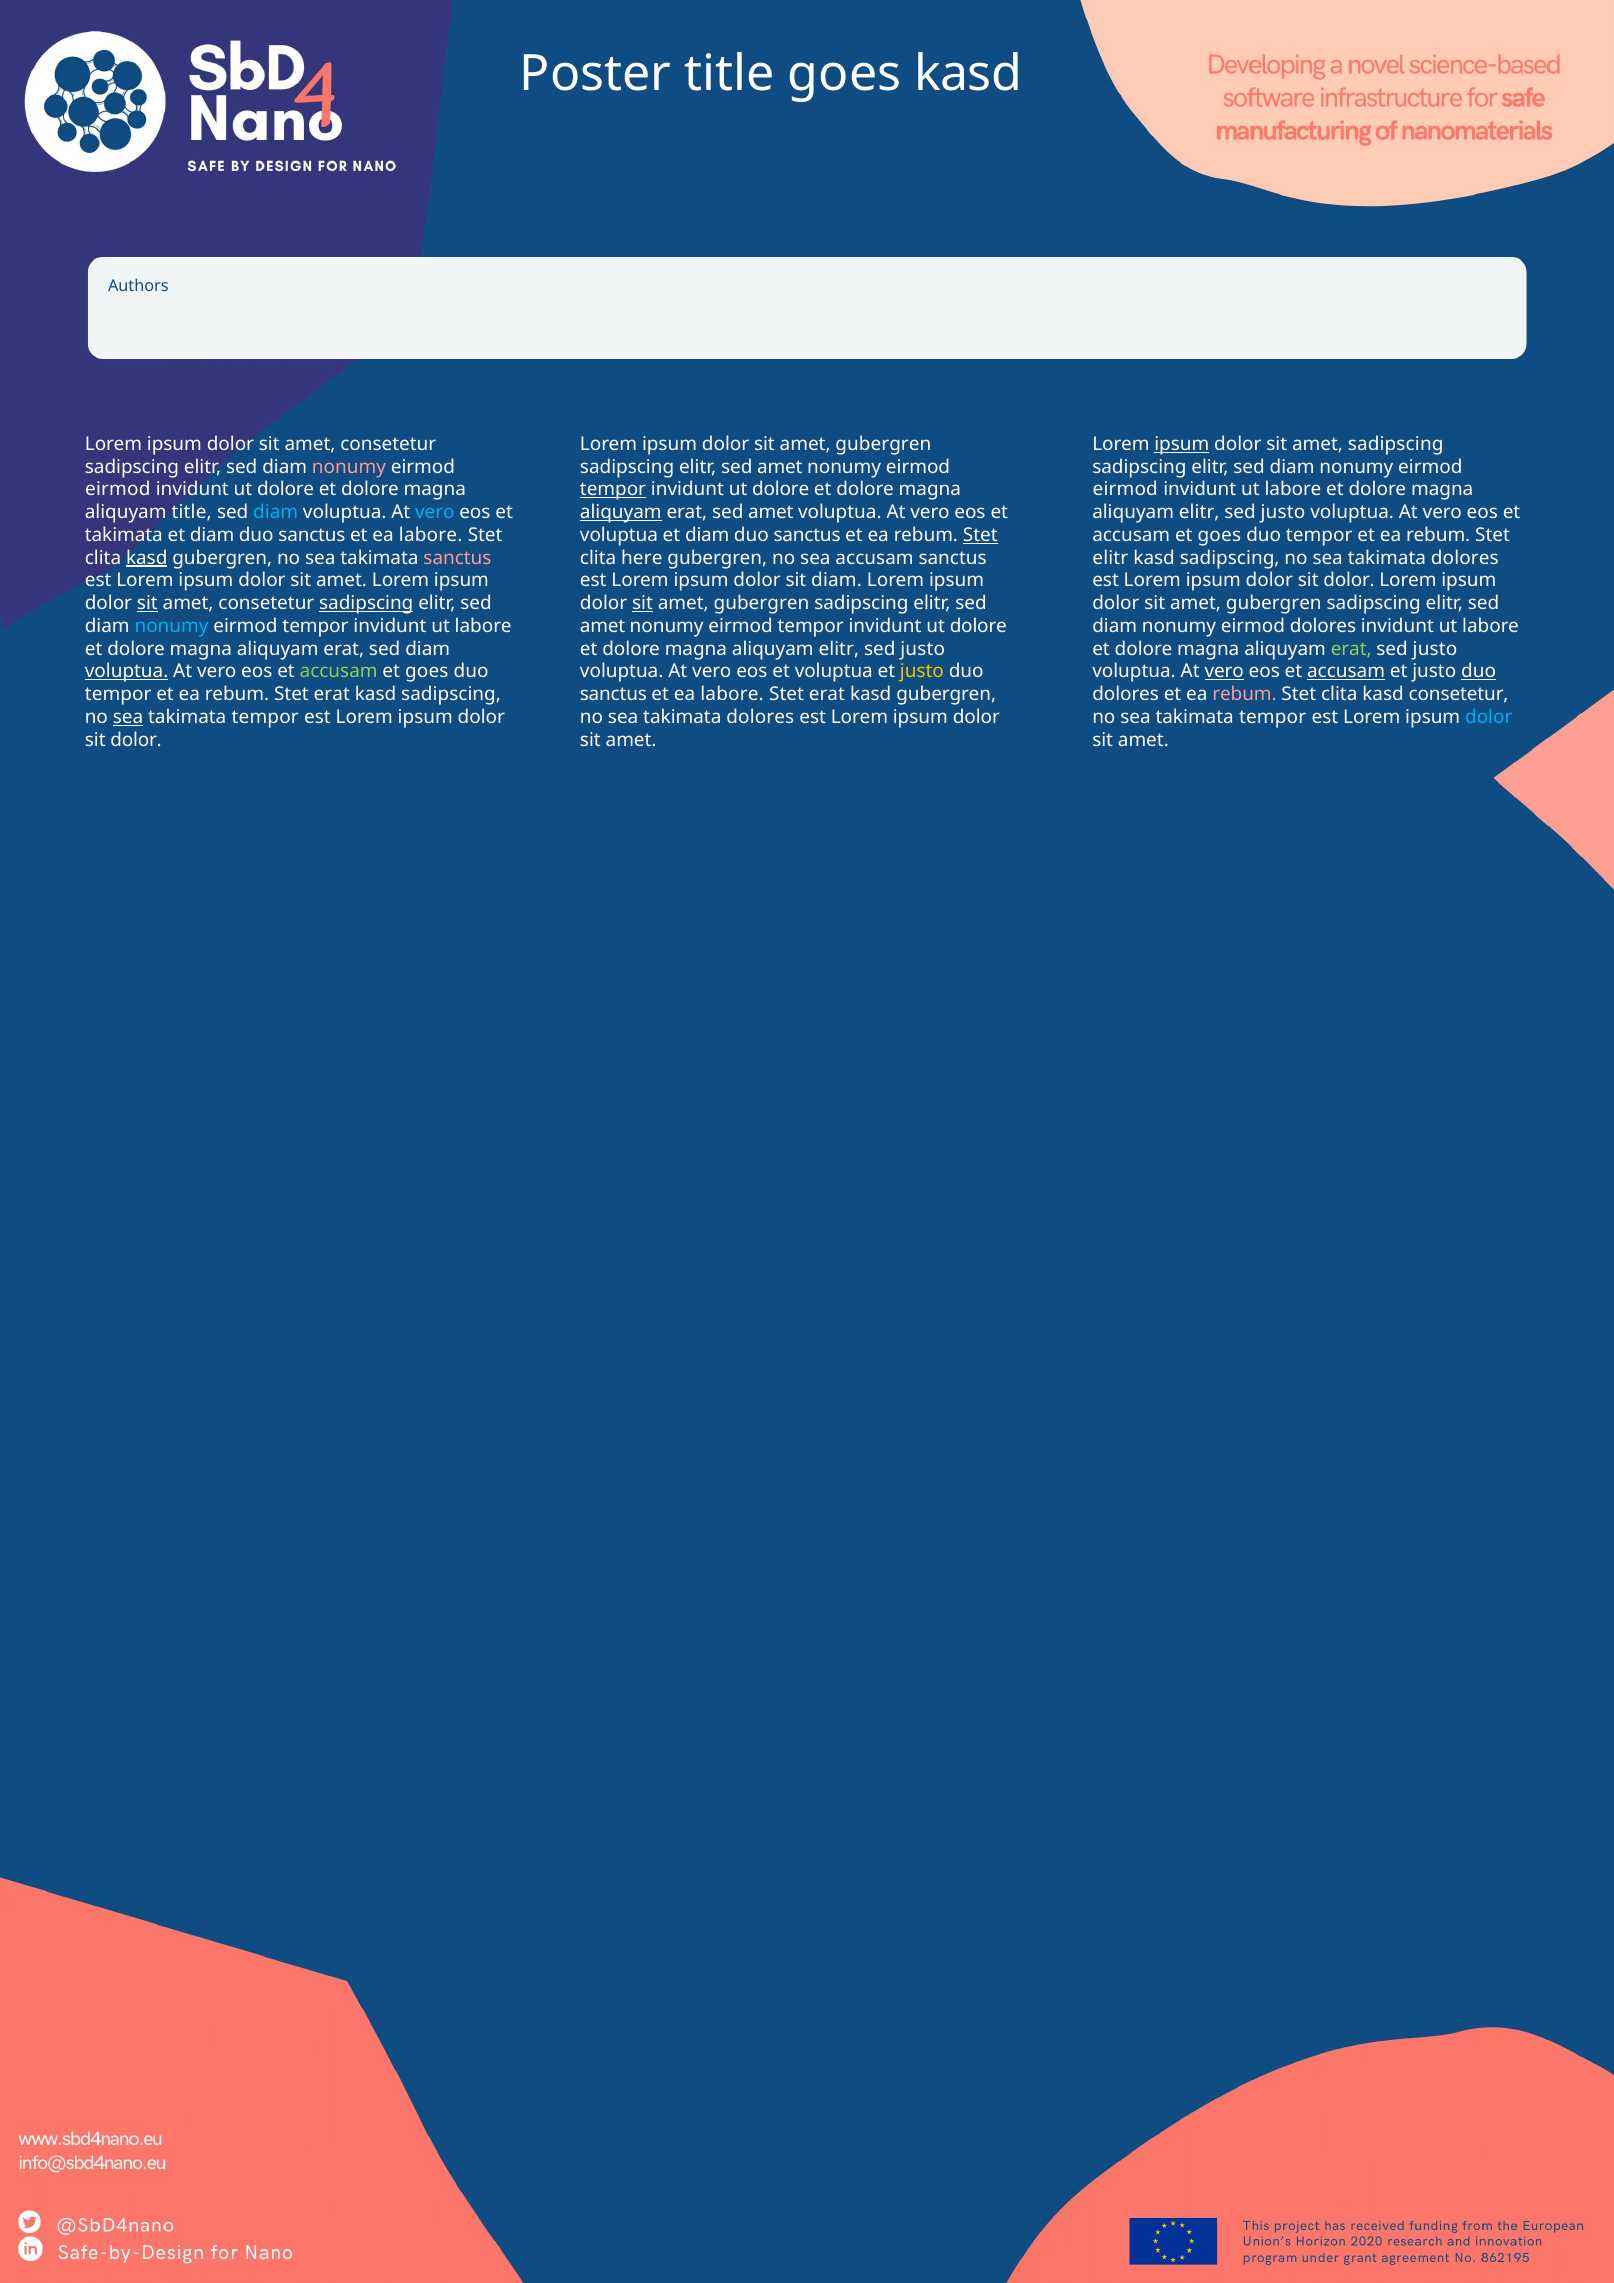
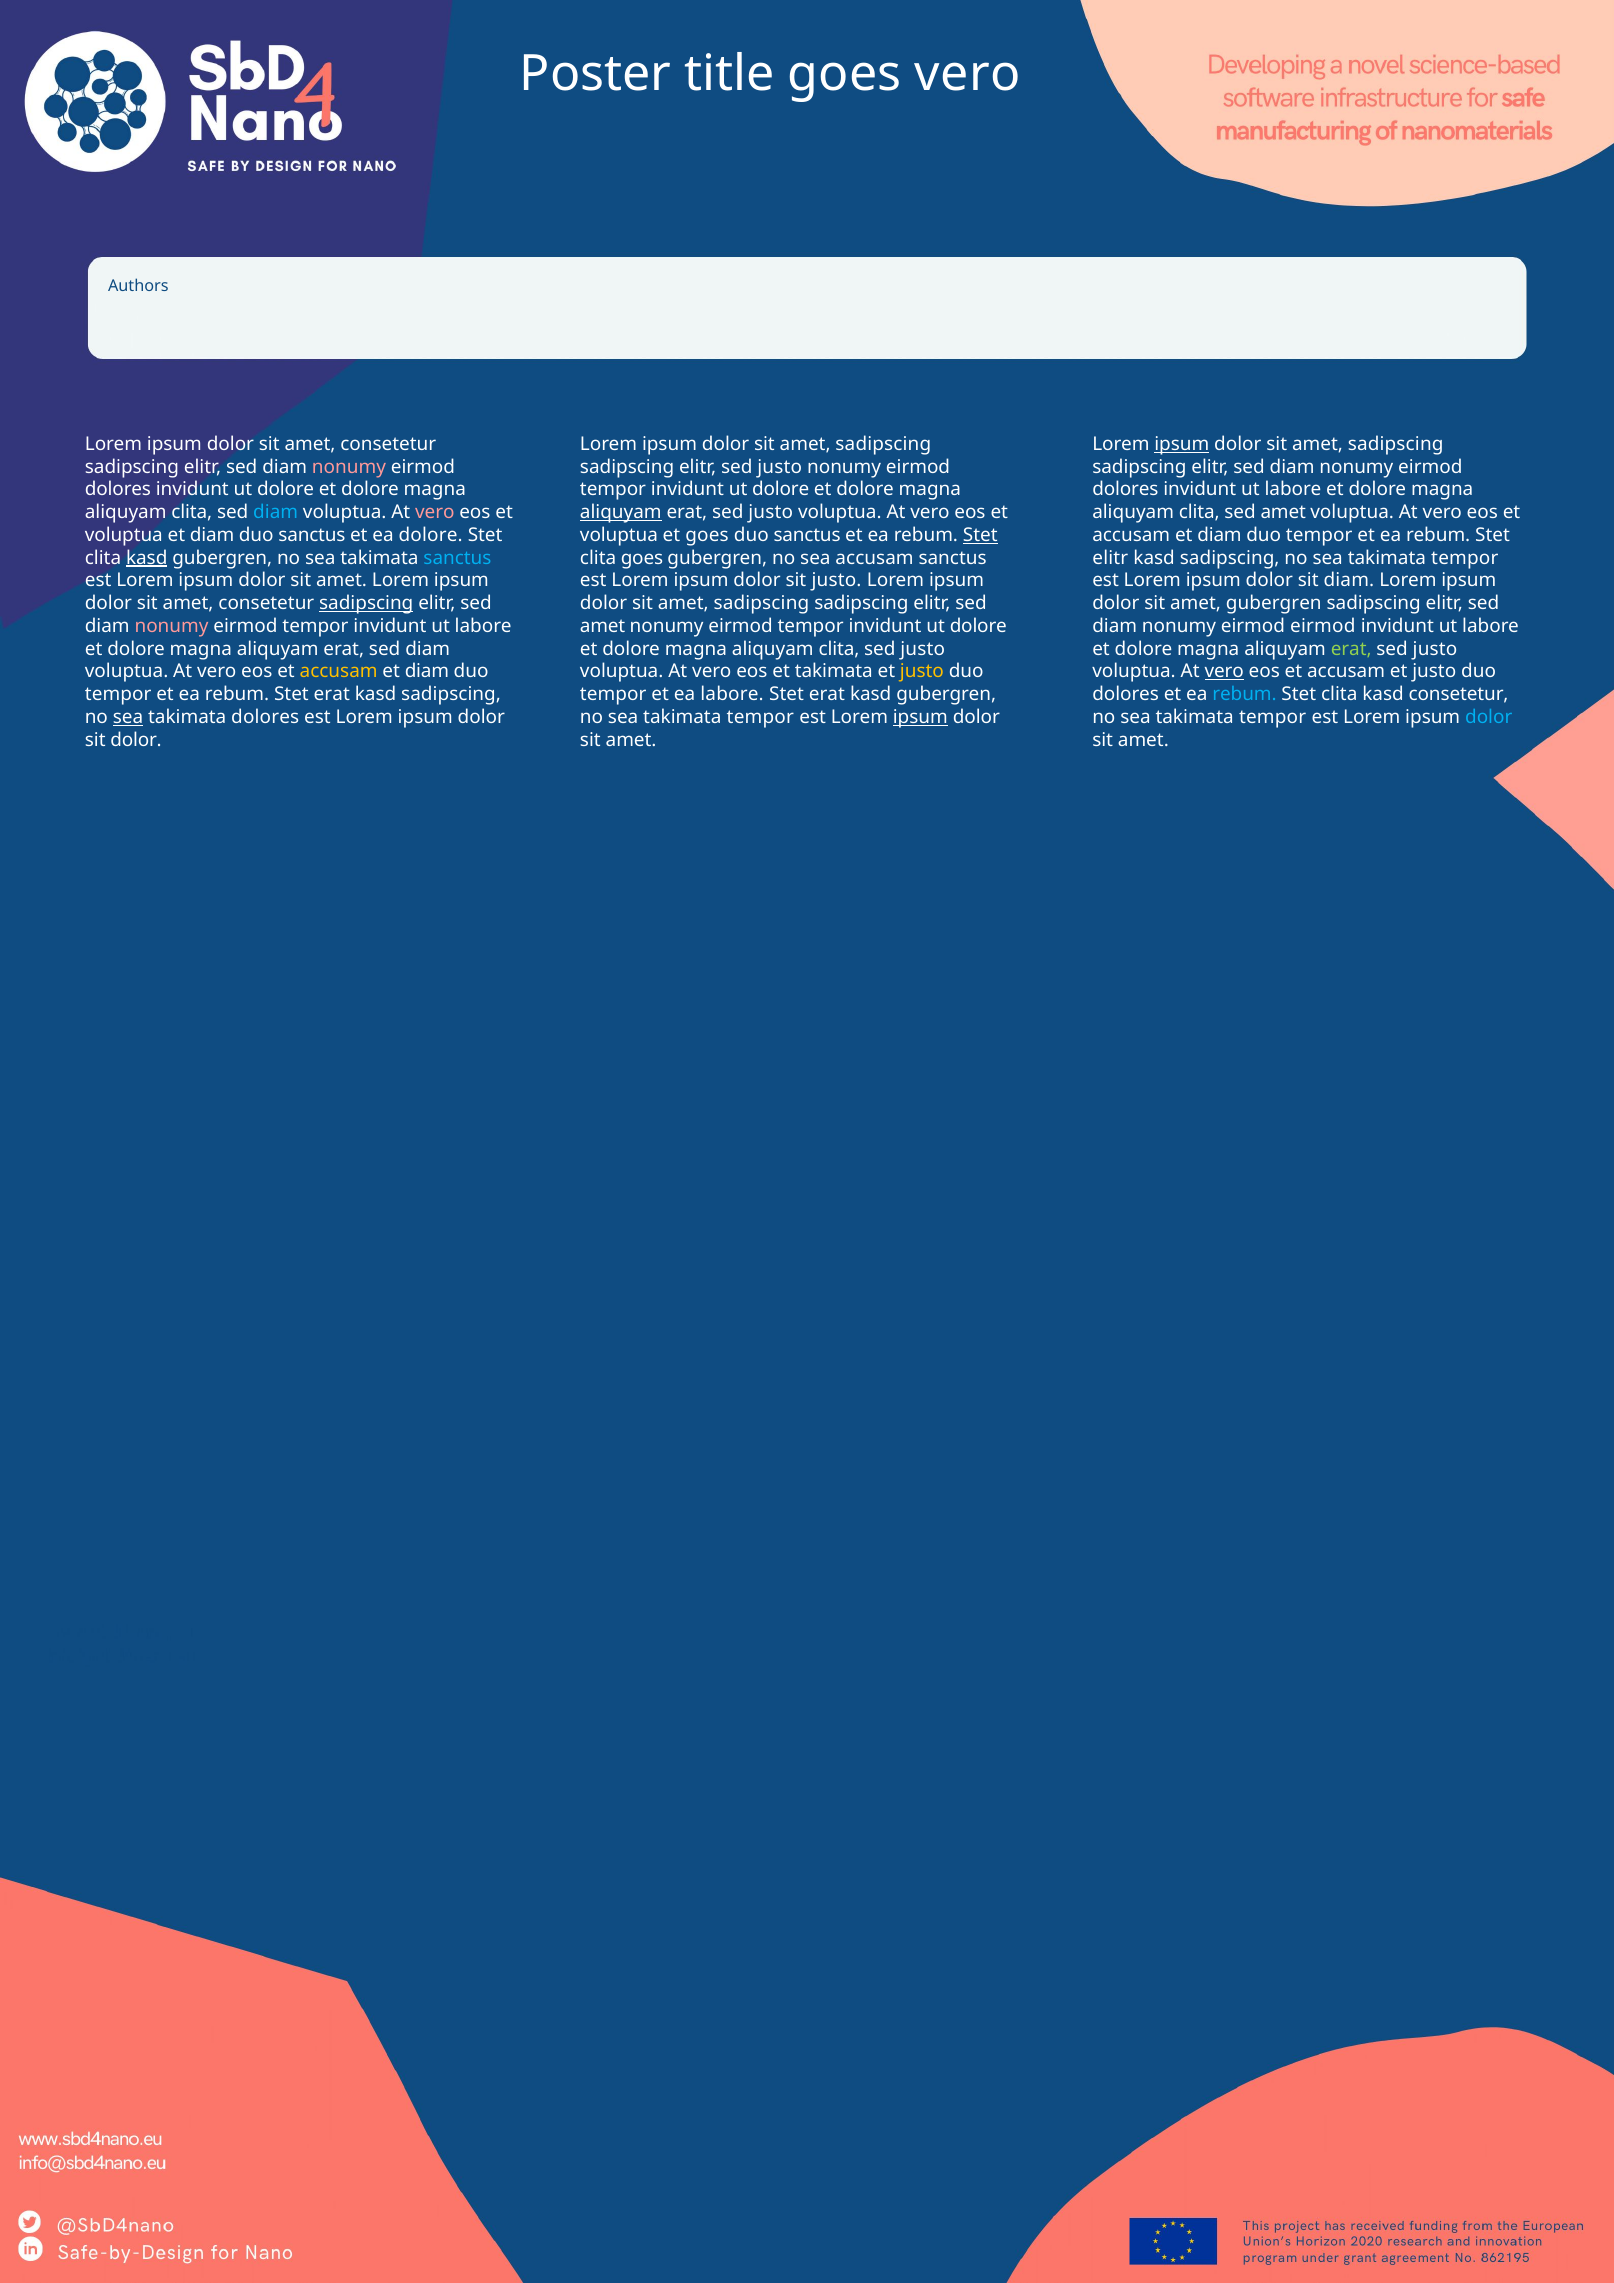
goes kasd: kasd -> vero (968, 74)
gubergren: gubergren -> sadipscing (883, 444)
amet: amet -> justo (780, 467)
eirmod: eirmod -> dolores (118, 490)
tempor underline: present -> none (613, 490)
eirmod: eirmod -> dolores (1125, 490)
title: title -> clita (192, 513)
vero colour: light blue -> pink (435, 513)
amet: amet -> justo (771, 513)
elitr: elitr -> clita (1199, 513)
justo: justo -> amet (1283, 513)
takimata: takimata -> voluptua (124, 535)
labore: labore -> dolore (431, 535)
diam: diam -> goes (707, 535)
goes: goes -> diam (1220, 535)
sanctus colour: pink -> light blue (457, 558)
clita here: here -> goes (642, 558)
dolores: dolores -> tempor (1465, 558)
sit diam: diam -> justo (837, 581)
dolor: dolor -> diam (1349, 581)
sit underline: present -> none (147, 604)
sit underline: present -> none (642, 604)
gubergren: gubergren -> sadipscing (761, 604)
nonumy colour: light blue -> pink (172, 626)
eirmod dolores: dolores -> eirmod (1323, 626)
elitr: elitr -> clita (839, 649)
voluptua underline: present -> none (127, 672)
accusam colour: light green -> yellow (339, 672)
goes: goes -> diam (427, 672)
voluptua: voluptua -> takimata (834, 672)
accusam underline: present -> none (1346, 672)
duo underline: present -> none (1479, 672)
sanctus: sanctus -> tempor (613, 695)
rebum colour: pink -> light blue (1245, 695)
tempor: tempor -> dolores (265, 717)
dolores: dolores -> tempor (760, 717)
ipsum underline: none -> present (920, 717)
